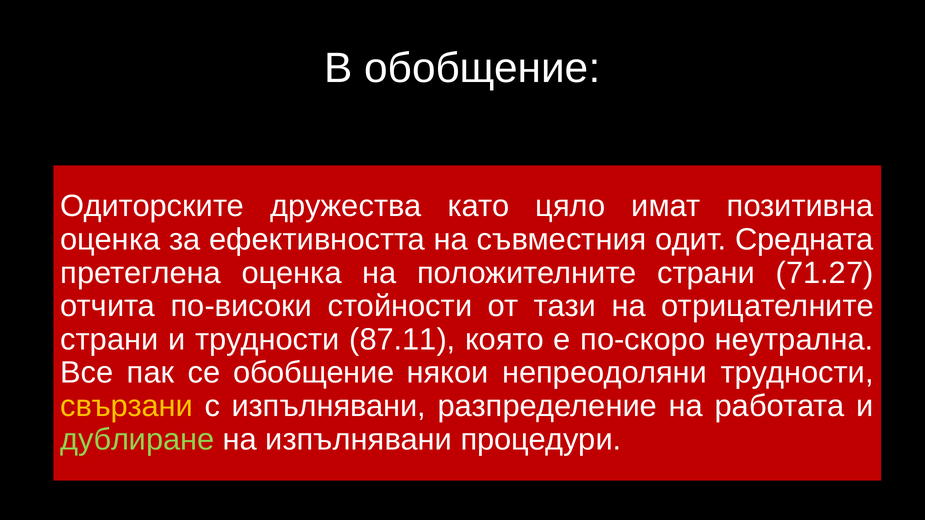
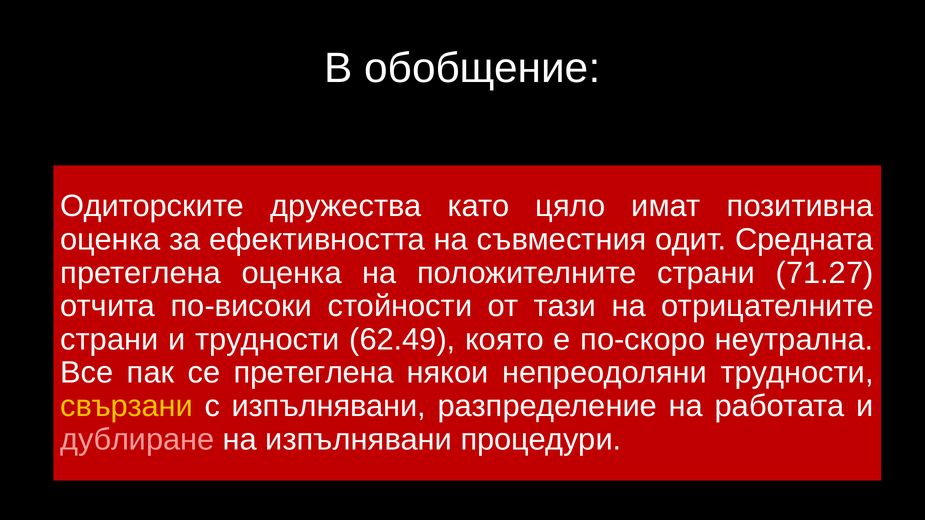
87.11: 87.11 -> 62.49 (402, 340)
се обобщение: обобщение -> претеглена (314, 373)
дублиране colour: light green -> pink (137, 440)
